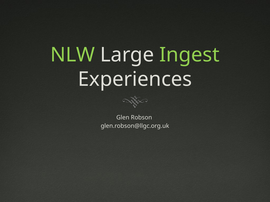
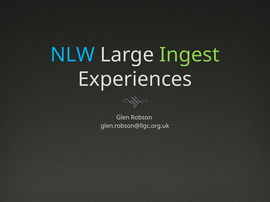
NLW colour: light green -> light blue (73, 55)
